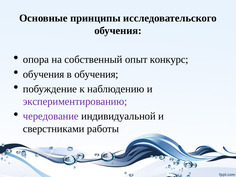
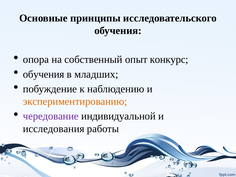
в обучения: обучения -> младших (96, 74)
экспериментированию colour: purple -> orange (75, 101)
сверстниками: сверстниками -> исследования (54, 129)
